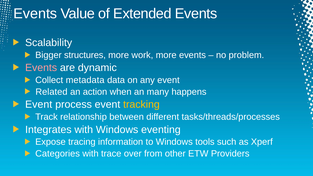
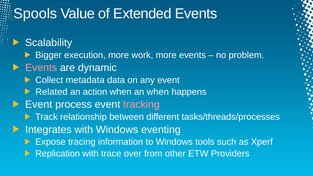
Events: Events -> Spools (35, 14)
structures: structures -> execution (85, 55)
an many: many -> when (158, 92)
tracking colour: yellow -> pink (141, 105)
Categories: Categories -> Replication (58, 154)
